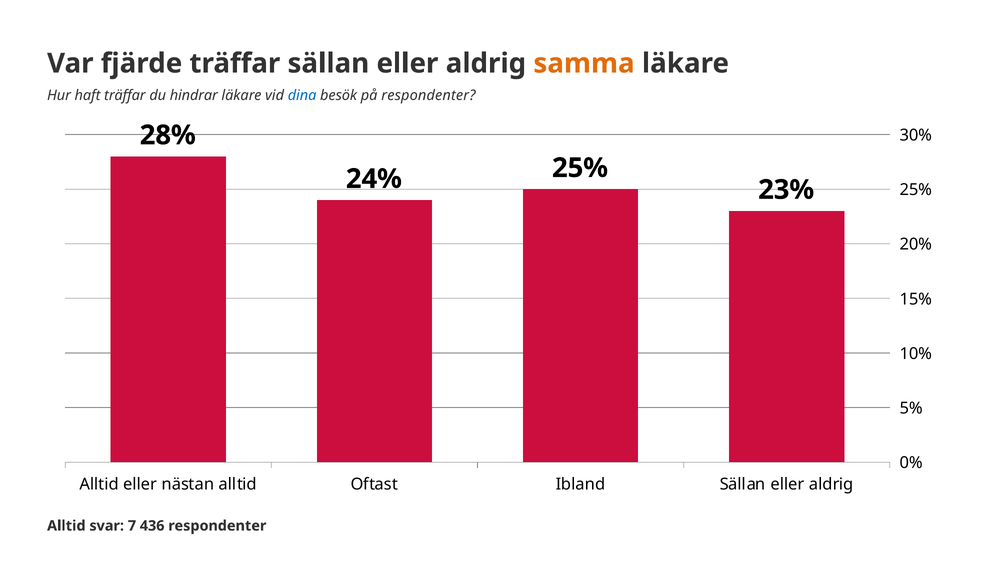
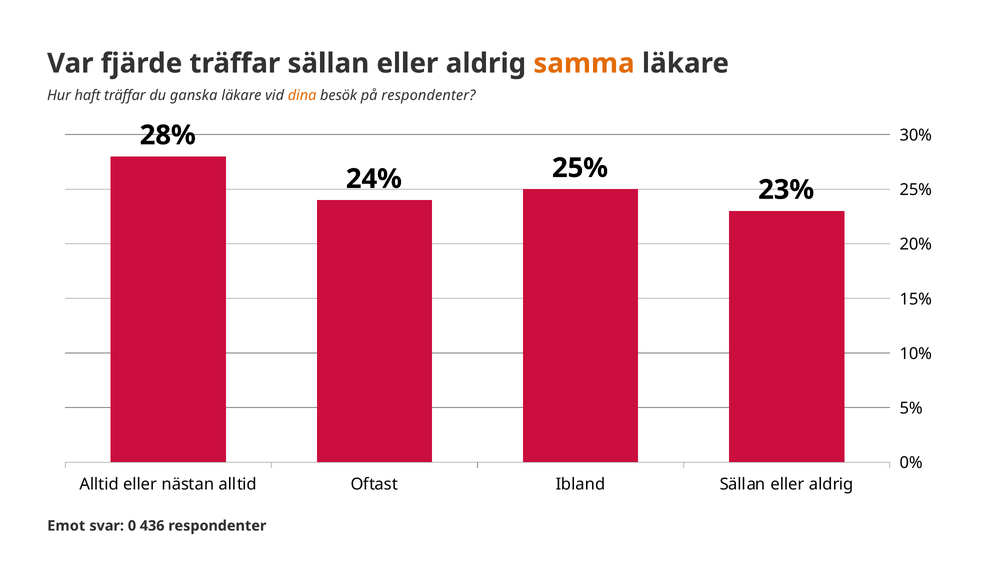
hindrar: hindrar -> ganska (194, 95)
dina colour: blue -> orange (302, 95)
Alltid: Alltid -> Emot (66, 526)
7: 7 -> 0 (132, 526)
